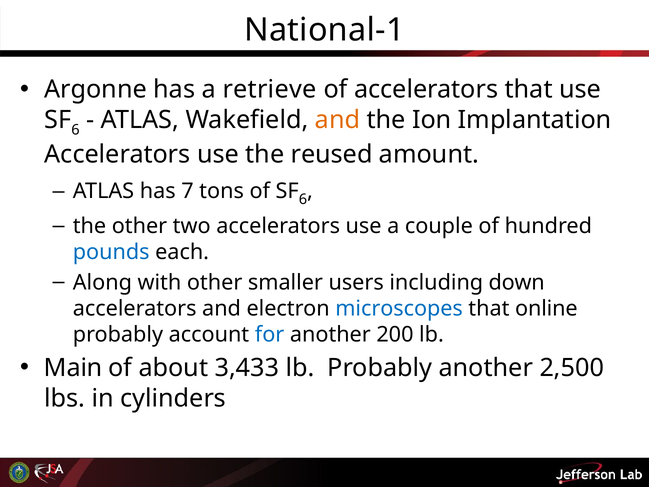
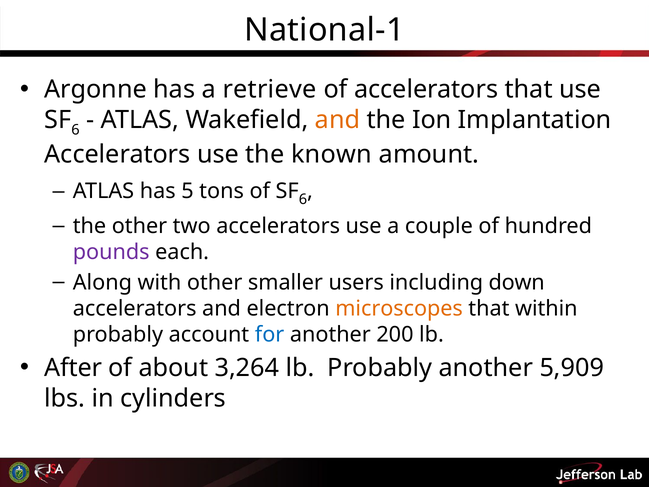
reused: reused -> known (332, 154)
7: 7 -> 5 (187, 191)
pounds colour: blue -> purple (111, 252)
microscopes colour: blue -> orange (399, 308)
online: online -> within (546, 308)
Main: Main -> After (73, 368)
3,433: 3,433 -> 3,264 (247, 368)
2,500: 2,500 -> 5,909 (572, 368)
